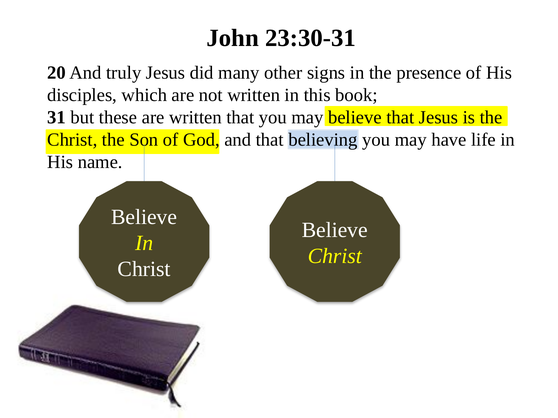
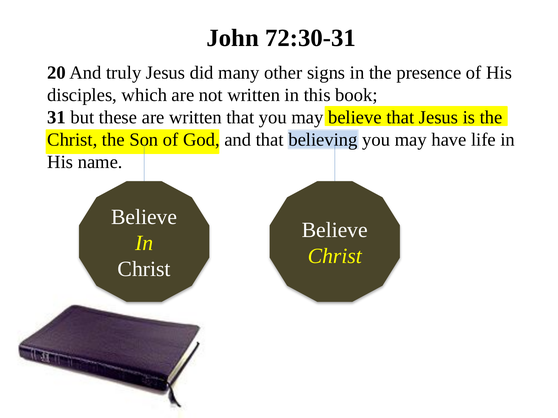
23:30-31: 23:30-31 -> 72:30-31 (311, 38)
